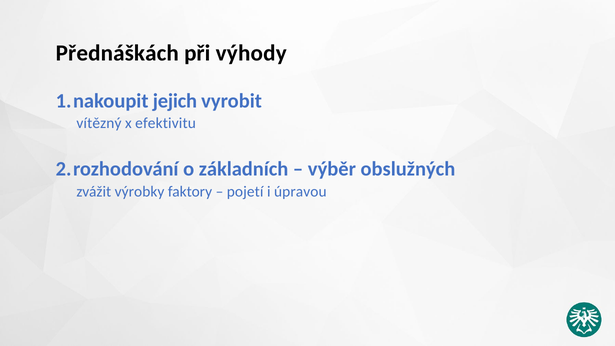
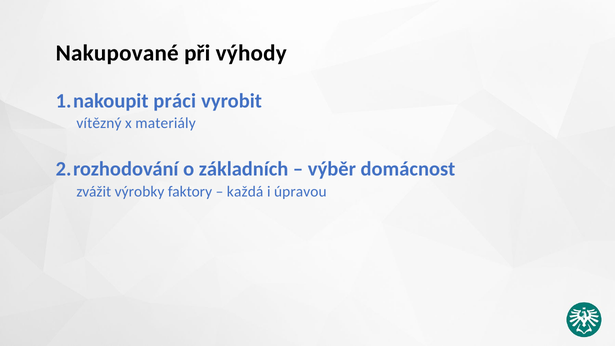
Přednáškách: Přednáškách -> Nakupované (117, 53)
jejich: jejich -> práci (175, 101)
efektivitu: efektivitu -> materiály (166, 123)
obslužných: obslužných -> domácnost (408, 169)
pojetí: pojetí -> každá (245, 191)
